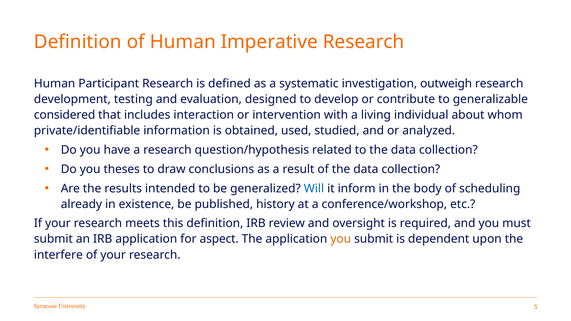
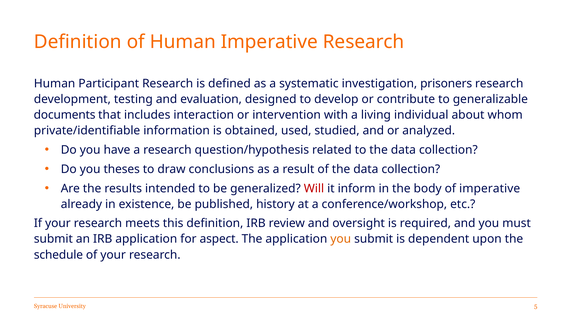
outweigh: outweigh -> prisoners (446, 84)
considered: considered -> documents (65, 115)
Will colour: blue -> red (314, 189)
of scheduling: scheduling -> imperative (490, 189)
interfere: interfere -> schedule (58, 255)
